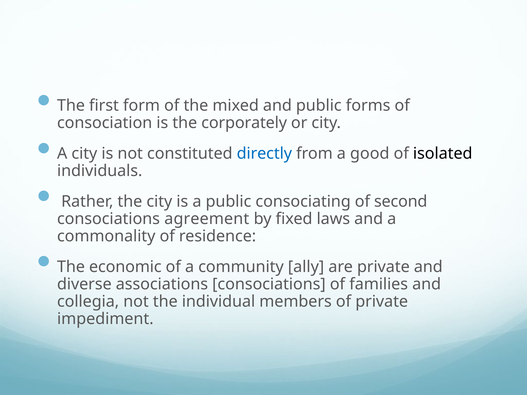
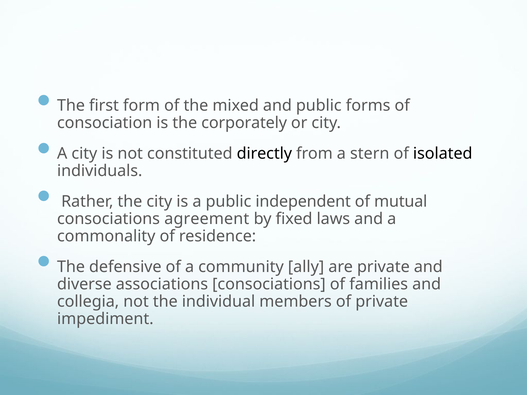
directly colour: blue -> black (264, 154)
good: good -> stern (370, 154)
consociating: consociating -> independent (303, 202)
second: second -> mutual (401, 202)
economic: economic -> defensive (125, 267)
